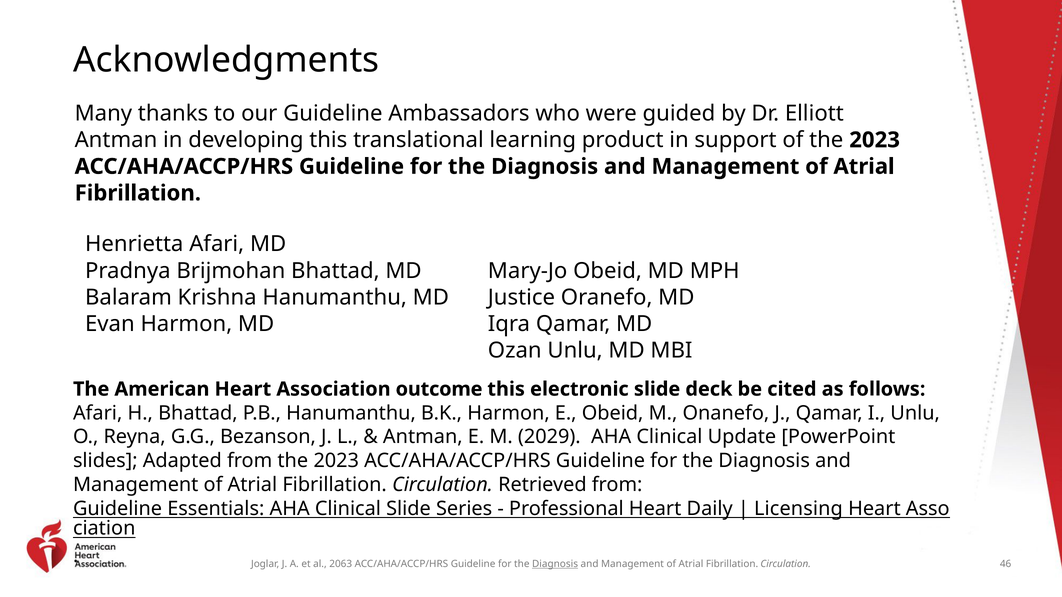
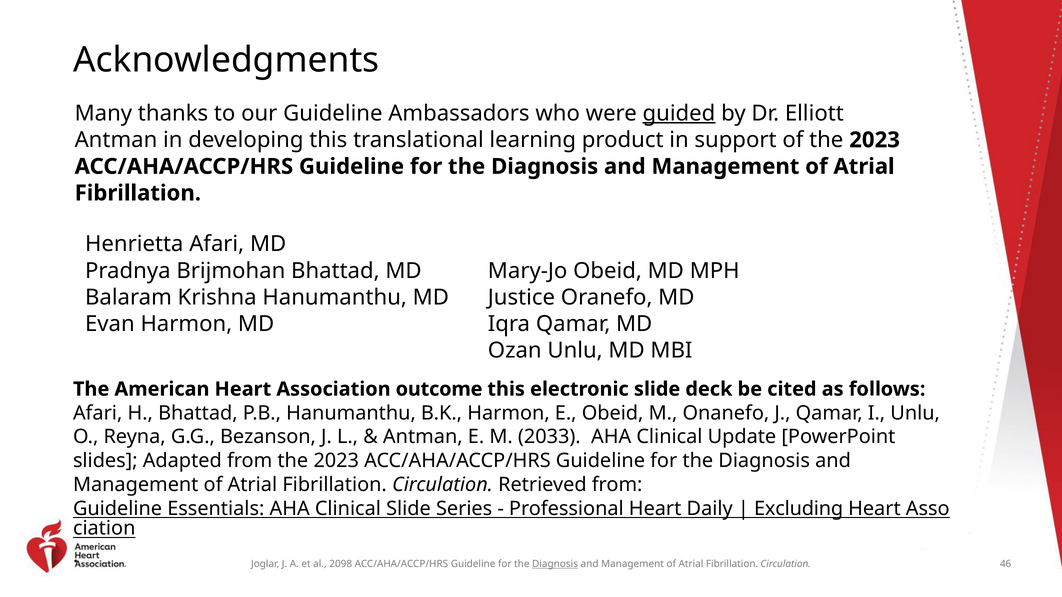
guided underline: none -> present (679, 113)
2029: 2029 -> 2033 (549, 437)
Licensing: Licensing -> Excluding (799, 509)
2063: 2063 -> 2098 (341, 564)
